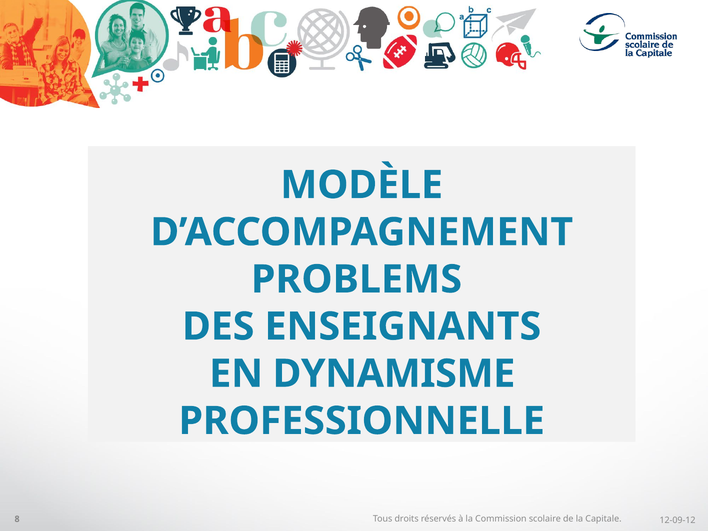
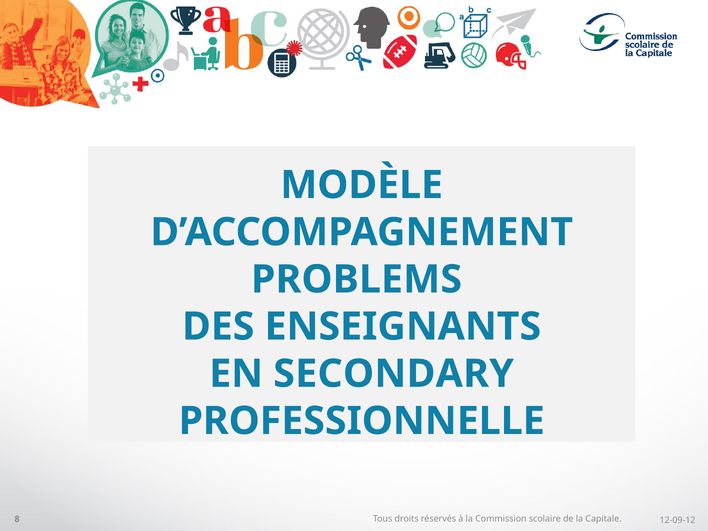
DYNAMISME: DYNAMISME -> SECONDARY (394, 374)
